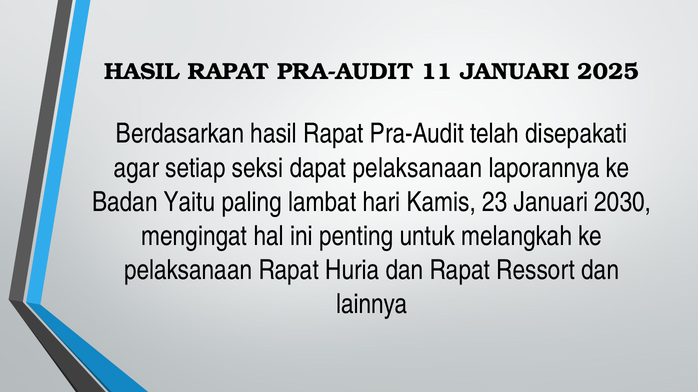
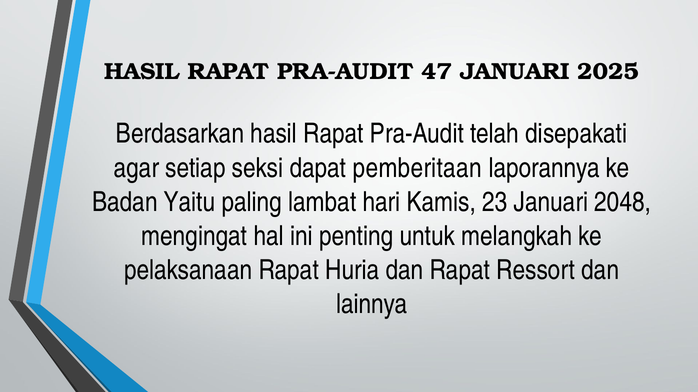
11: 11 -> 47 (437, 72)
dapat pelaksanaan: pelaksanaan -> pemberitaan (417, 168)
2030: 2030 -> 2048 (623, 202)
